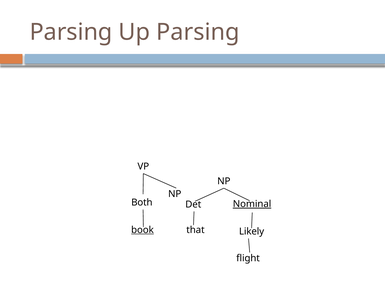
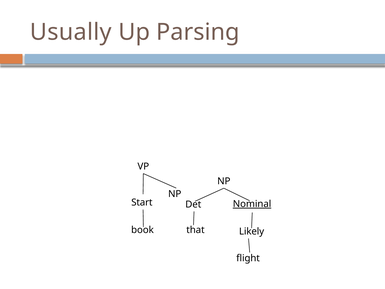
Parsing: Parsing -> Usually (71, 32)
Both: Both -> Start (142, 202)
book underline: present -> none (142, 230)
